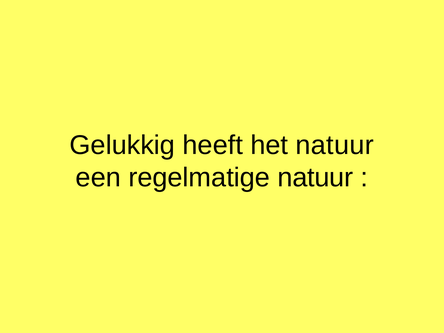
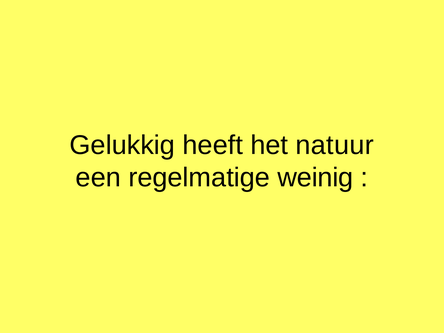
regelmatige natuur: natuur -> weinig (315, 178)
